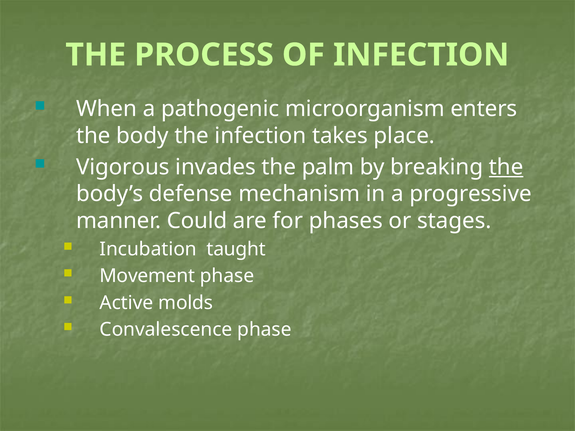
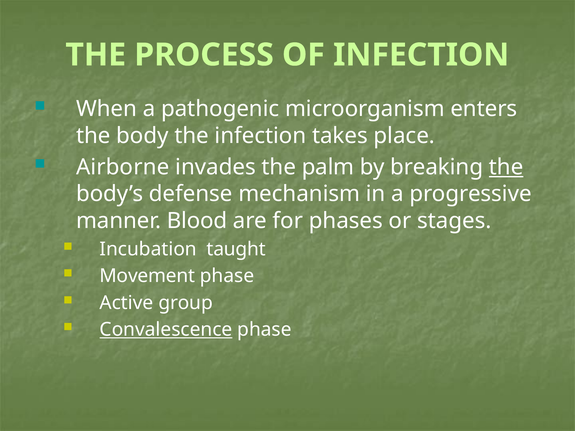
Vigorous: Vigorous -> Airborne (123, 167)
Could: Could -> Blood (197, 221)
molds: molds -> group (186, 303)
Convalescence underline: none -> present (166, 330)
